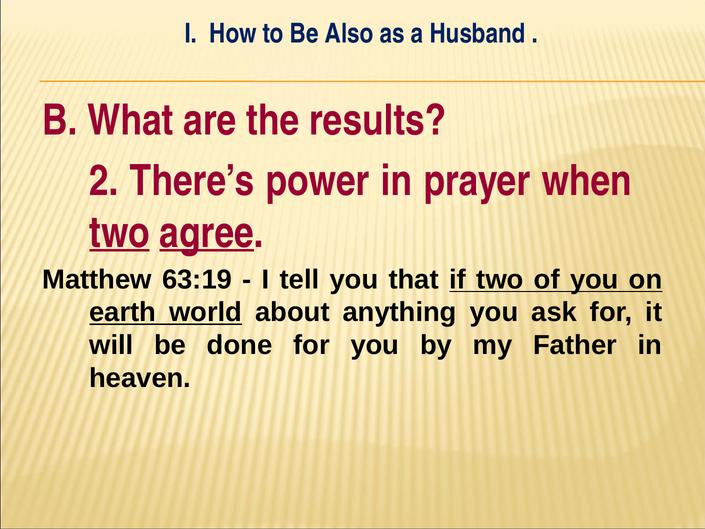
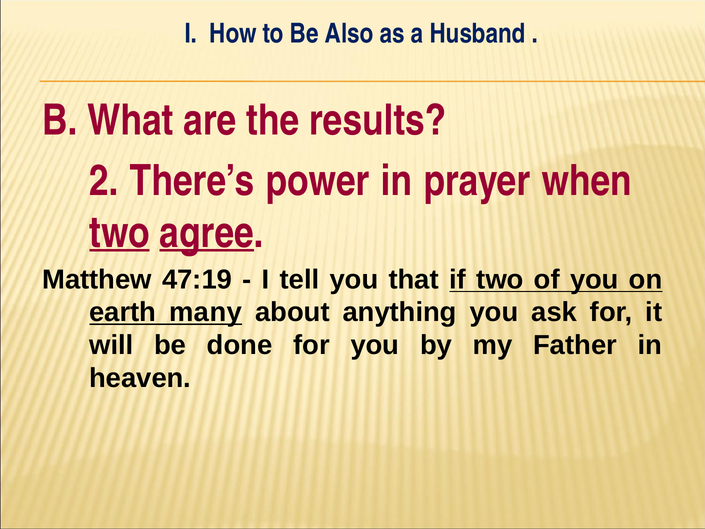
63:19: 63:19 -> 47:19 (197, 279)
world: world -> many (206, 312)
